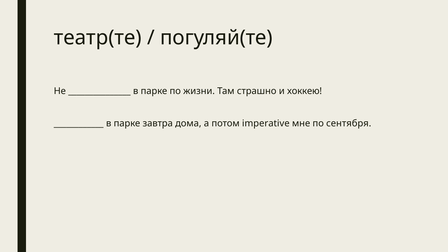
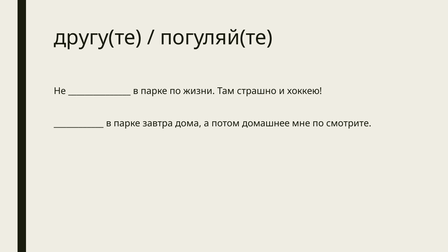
театр(те: театр(те -> другу(те (98, 38)
imperative: imperative -> домашнее (266, 123)
сентября: сентября -> смотрите (349, 123)
